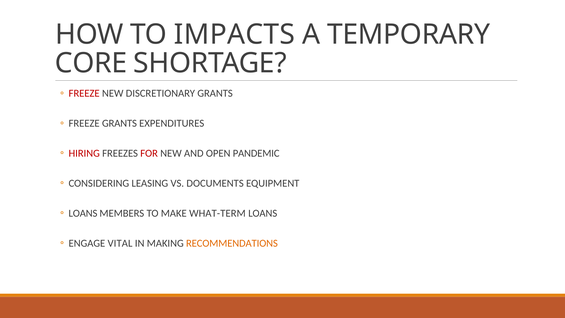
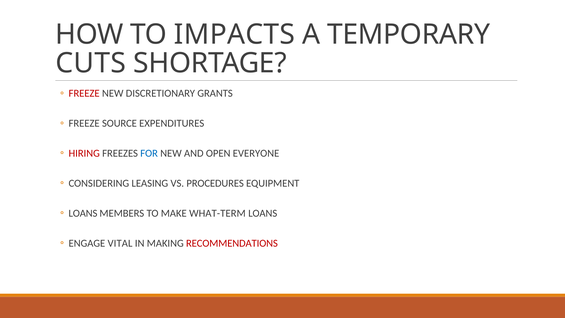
CORE: CORE -> CUTS (91, 63)
FREEZE GRANTS: GRANTS -> SOURCE (119, 123)
FOR colour: red -> blue (149, 153)
PANDEMIC: PANDEMIC -> EVERYONE (256, 153)
DOCUMENTS: DOCUMENTS -> PROCEDURES (215, 183)
RECOMMENDATIONS colour: orange -> red (232, 243)
